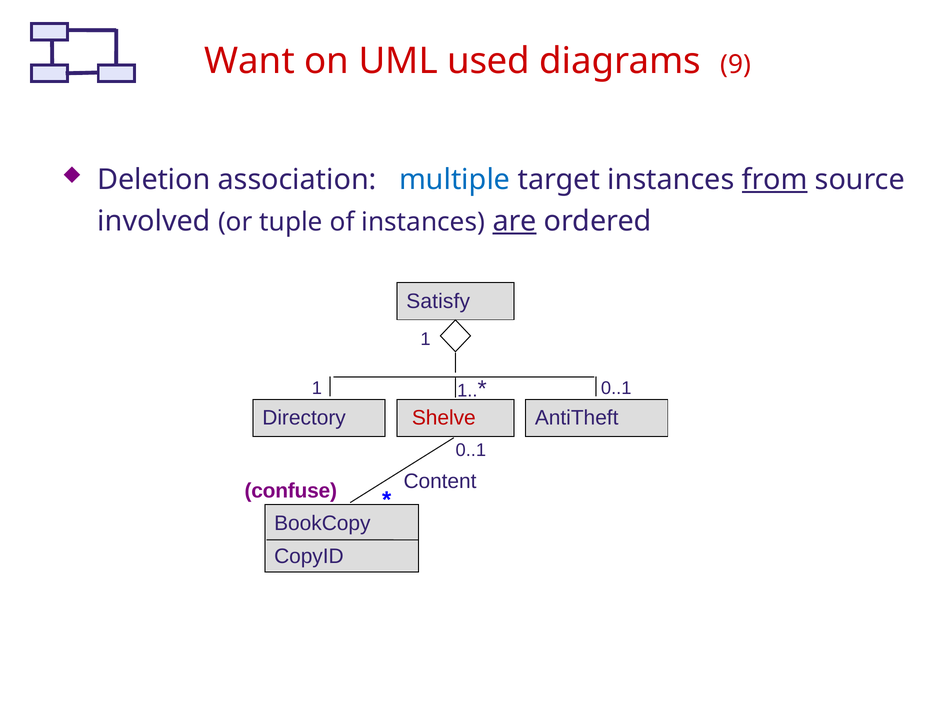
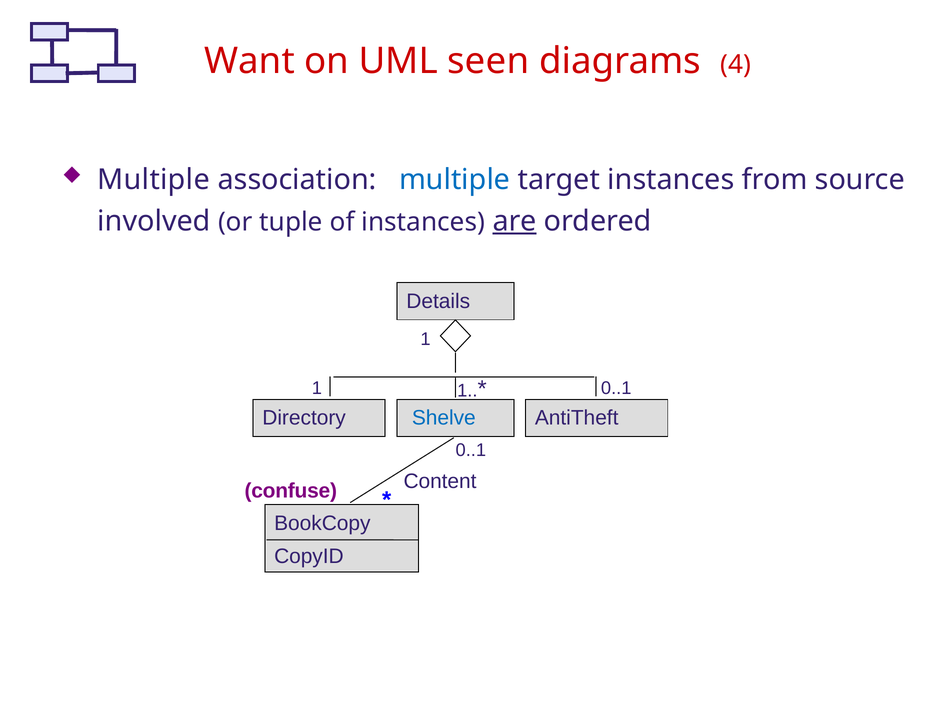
used: used -> seen (488, 61)
9: 9 -> 4 (736, 64)
Deletion: Deletion -> Multiple (154, 179)
from underline: present -> none (775, 179)
Satisfy: Satisfy -> Details (438, 301)
Shelve colour: red -> blue (444, 418)
